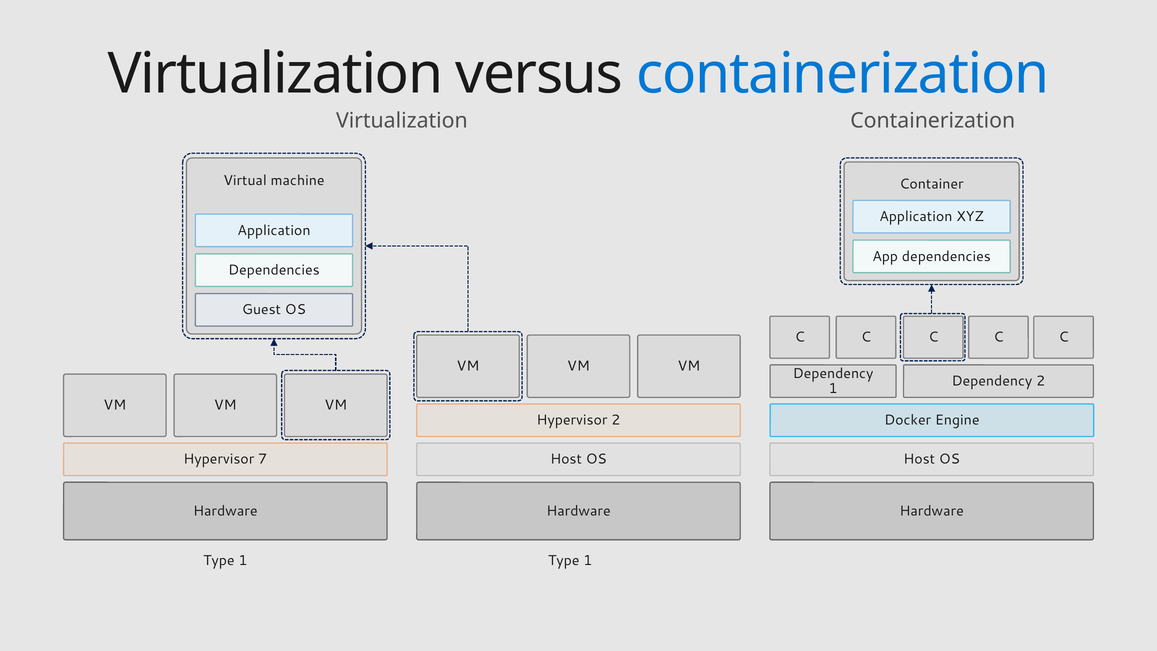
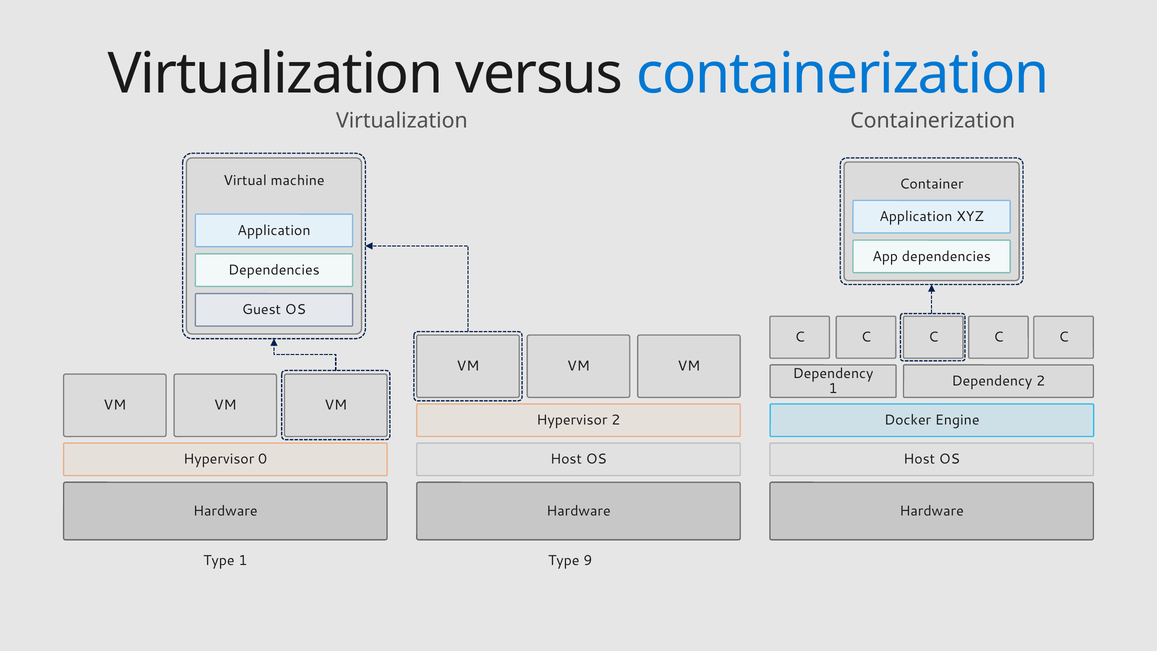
7: 7 -> 0 (263, 459)
1: 1 -> 9 (588, 561)
